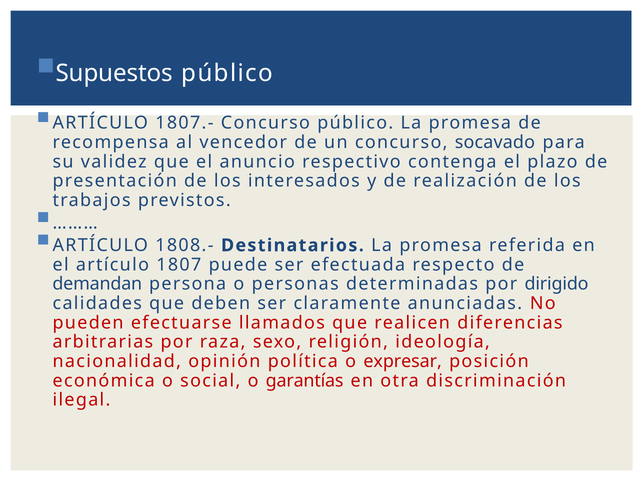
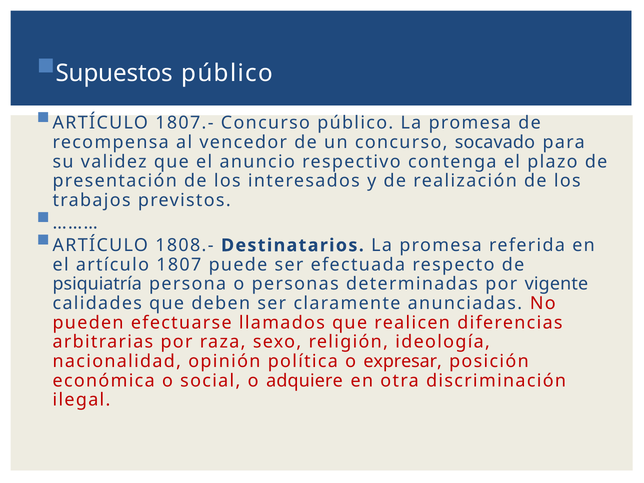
demandan: demandan -> psiquiatría (97, 284)
dirigido: dirigido -> vigente (556, 284)
garantías: garantías -> adquiere (304, 381)
